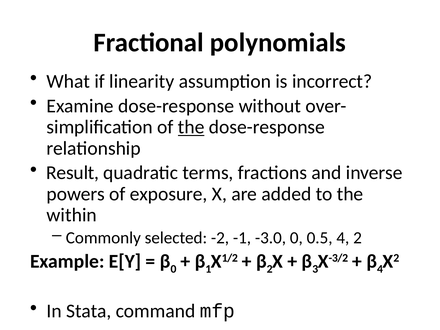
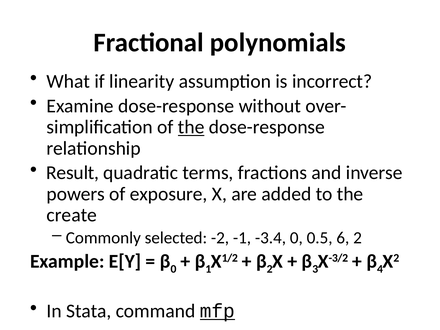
within: within -> create (72, 215)
-3.0: -3.0 -> -3.4 (270, 238)
0.5 4: 4 -> 6 (343, 238)
mfp underline: none -> present (217, 311)
